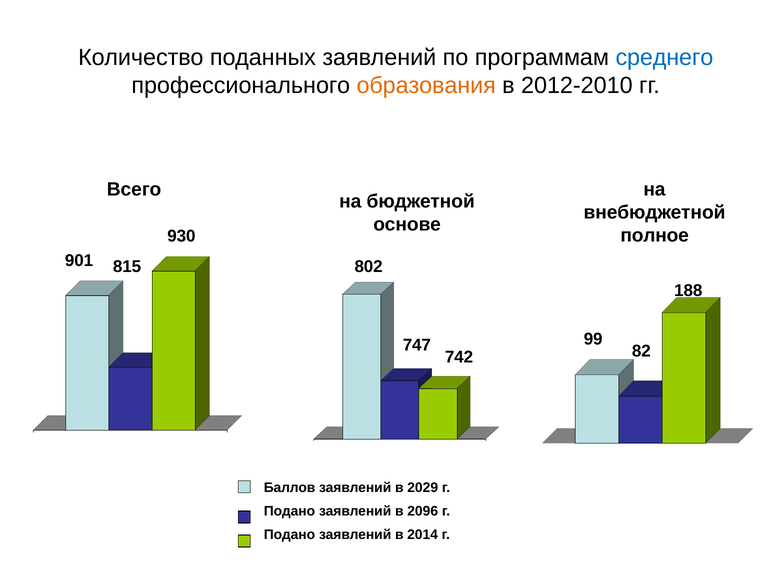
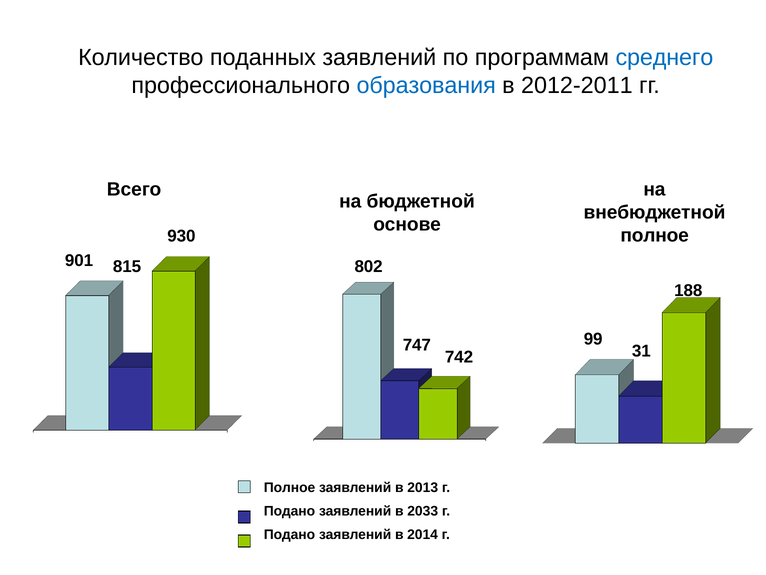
образования colour: orange -> blue (426, 85)
2012-2010: 2012-2010 -> 2012-2011 (577, 85)
82: 82 -> 31 (641, 351)
Баллов: Баллов -> Полное (290, 487)
2029: 2029 -> 2013 (423, 487)
2096: 2096 -> 2033 (423, 511)
